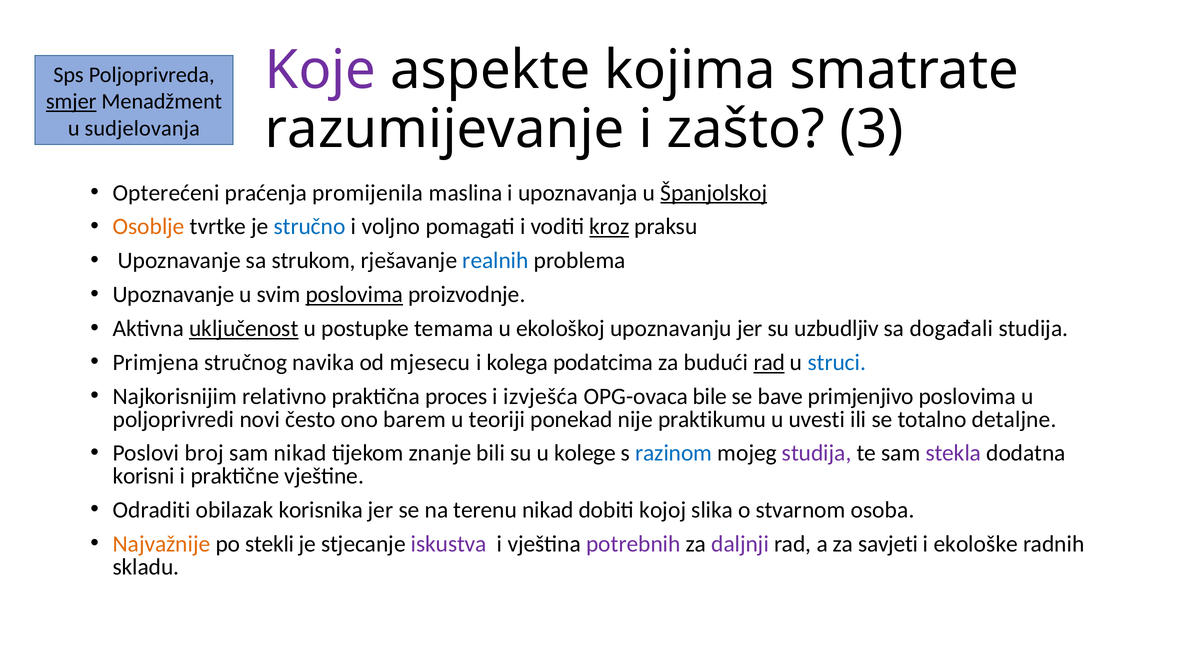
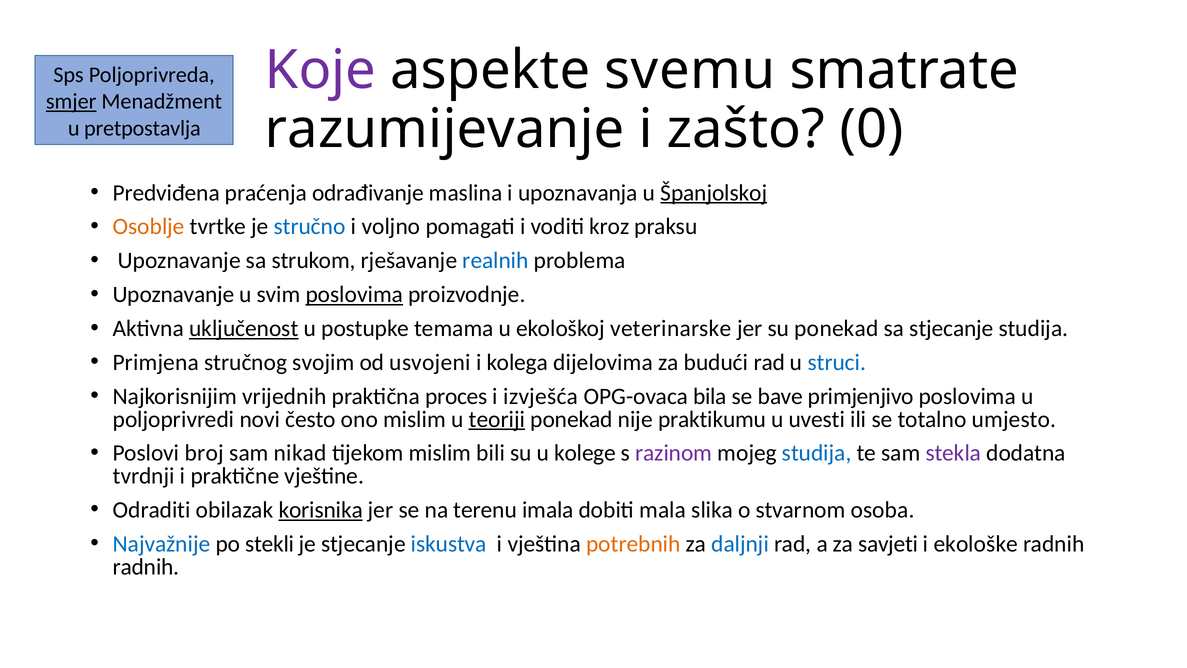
kojima: kojima -> svemu (690, 70)
3: 3 -> 0 (872, 129)
sudjelovanja: sudjelovanja -> pretpostavlja (142, 128)
Opterećeni: Opterećeni -> Predviđena (166, 193)
promijenila: promijenila -> odrađivanje (368, 193)
kroz underline: present -> none (609, 227)
upoznavanju: upoznavanju -> veterinarske (671, 328)
su uzbudljiv: uzbudljiv -> ponekad (836, 328)
sa događali: događali -> stjecanje (952, 328)
navika: navika -> svojim (323, 362)
mjesecu: mjesecu -> usvojeni (430, 362)
podatcima: podatcima -> dijelovima (603, 362)
rad underline: present -> none (769, 362)
relativno: relativno -> vrijednih (284, 396)
bile: bile -> bila (710, 396)
ono barem: barem -> mislim (415, 419)
teoriji underline: none -> present (497, 419)
detaljne: detaljne -> umjesto (1014, 419)
tijekom znanje: znanje -> mislim (440, 453)
razinom colour: blue -> purple (674, 453)
studija colour: purple -> blue (817, 453)
korisni: korisni -> tvrdnji (144, 476)
korisnika underline: none -> present (321, 510)
terenu nikad: nikad -> imala (548, 510)
kojoj: kojoj -> mala (663, 510)
Najvažnije colour: orange -> blue (162, 544)
iskustva colour: purple -> blue (449, 544)
potrebnih colour: purple -> orange (633, 544)
daljnji colour: purple -> blue (740, 544)
skladu: skladu -> radnih (146, 566)
